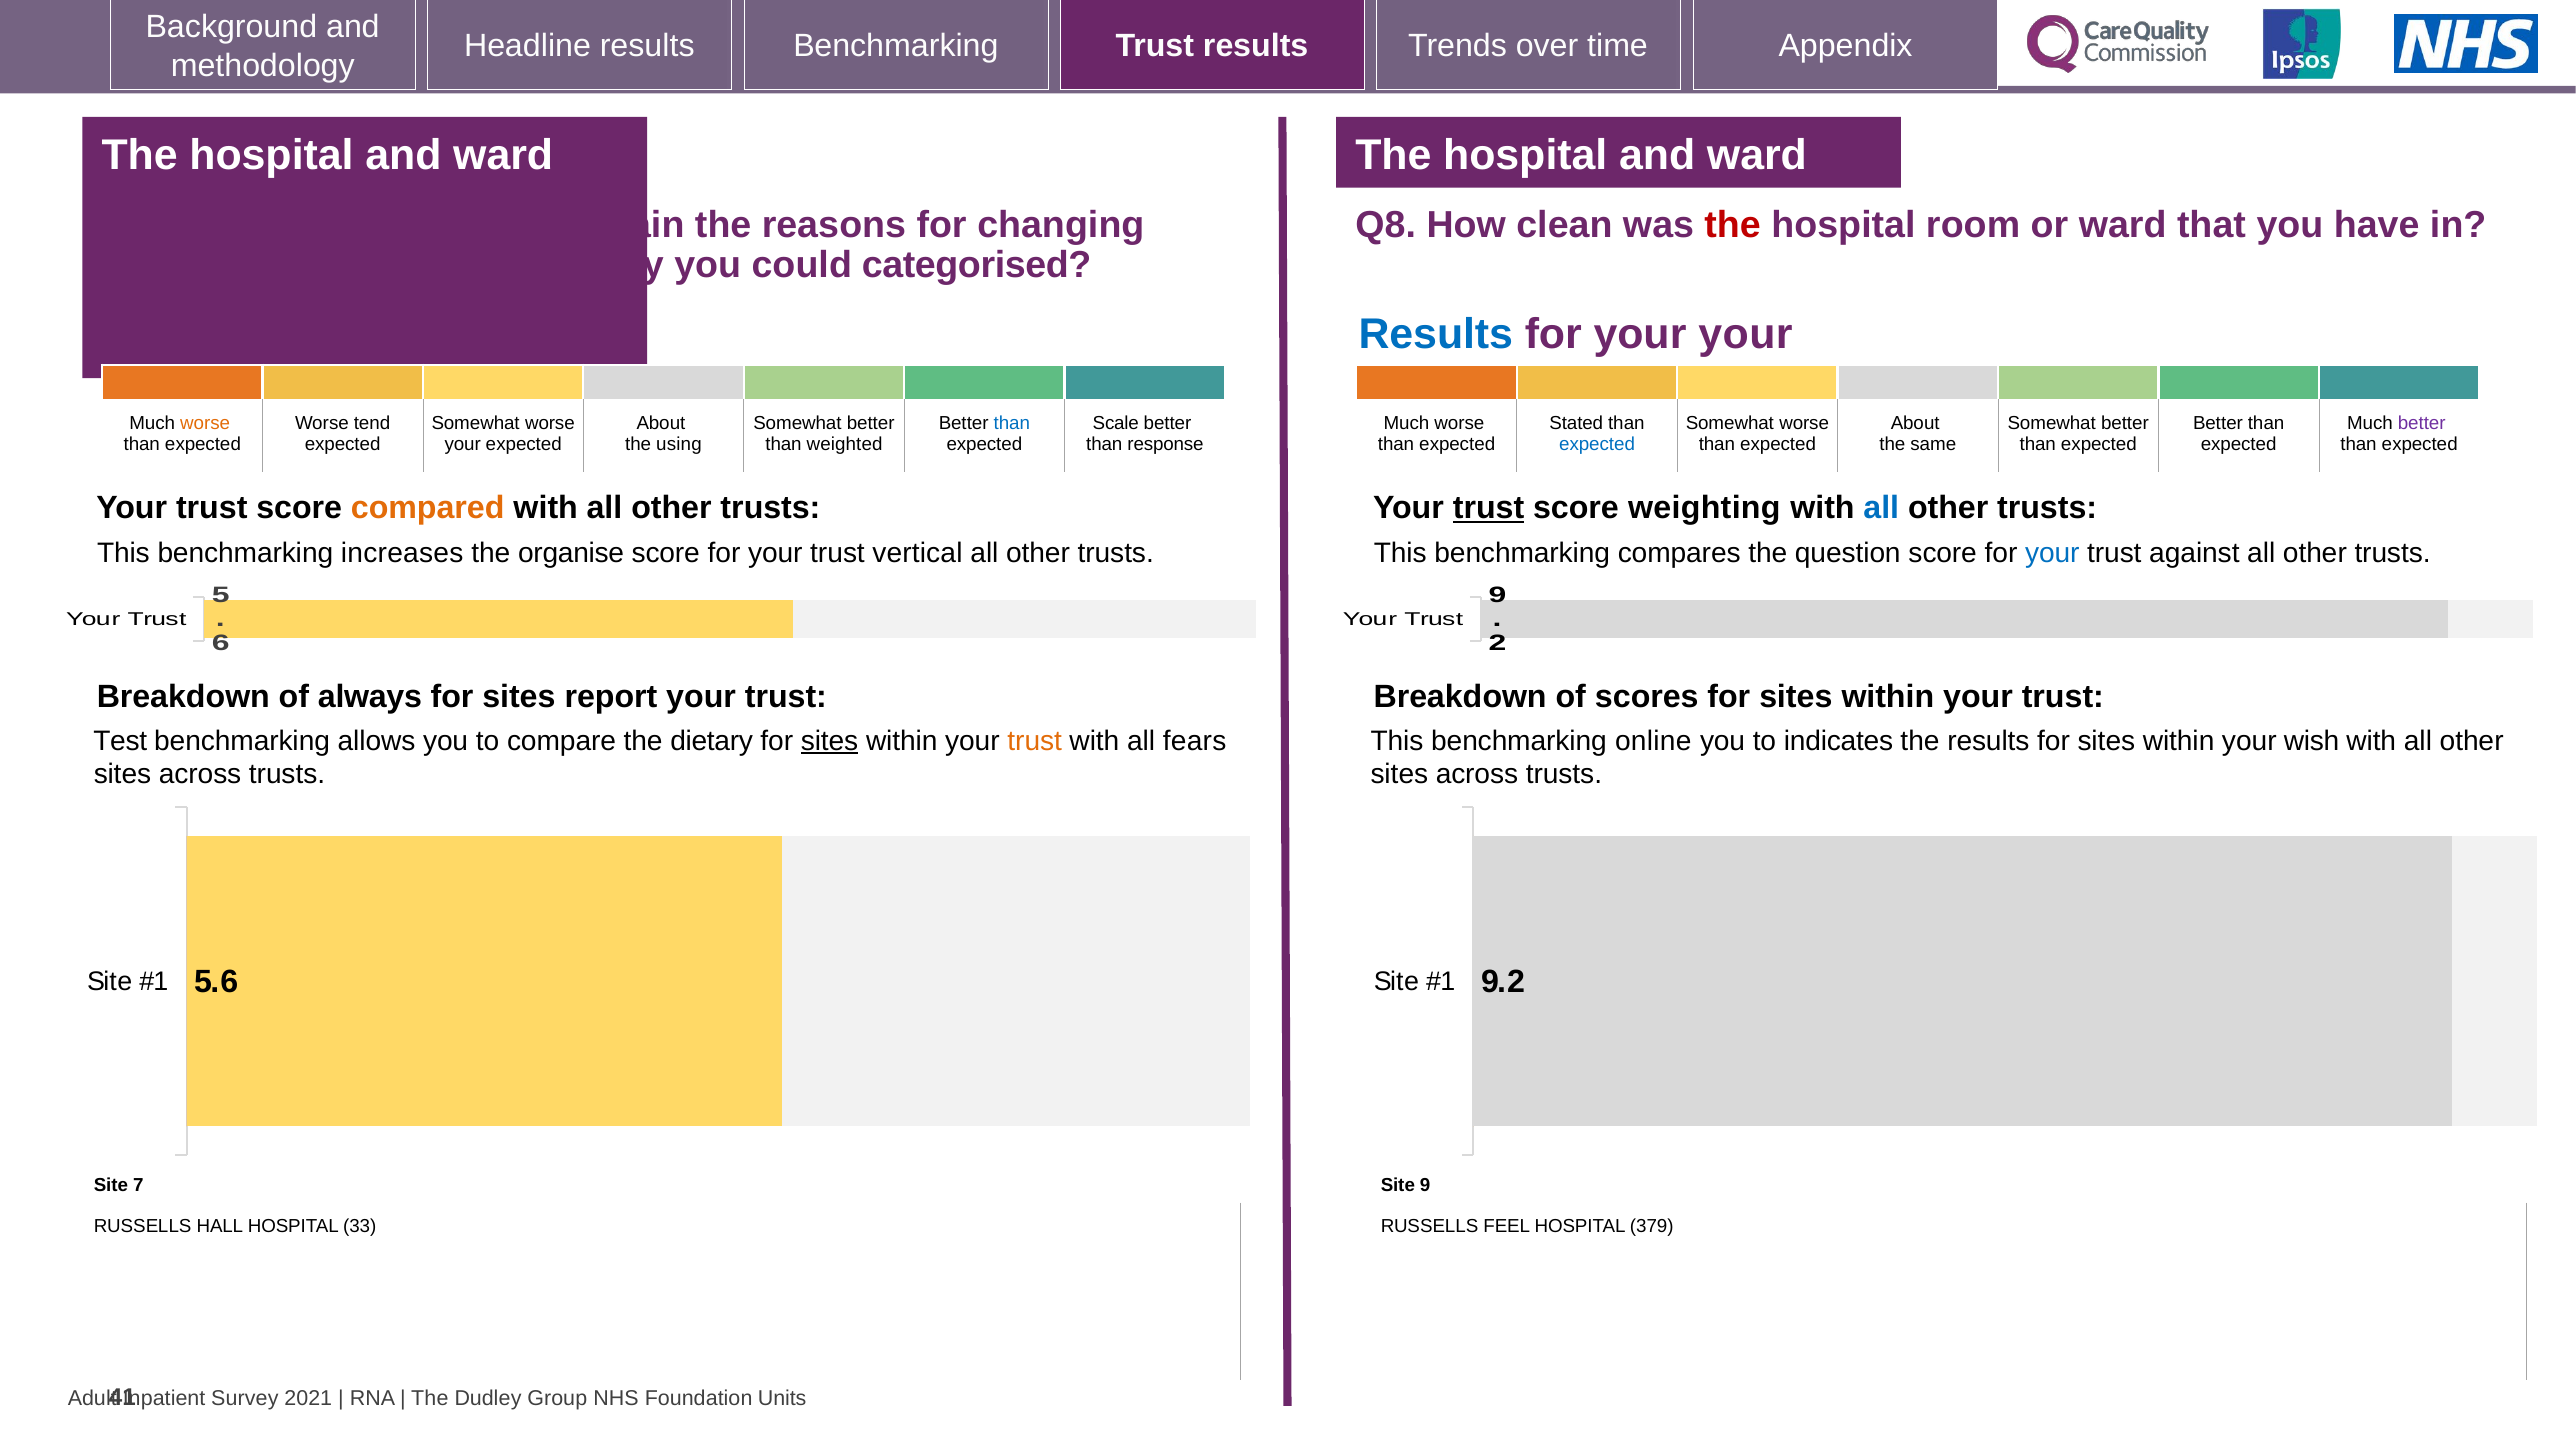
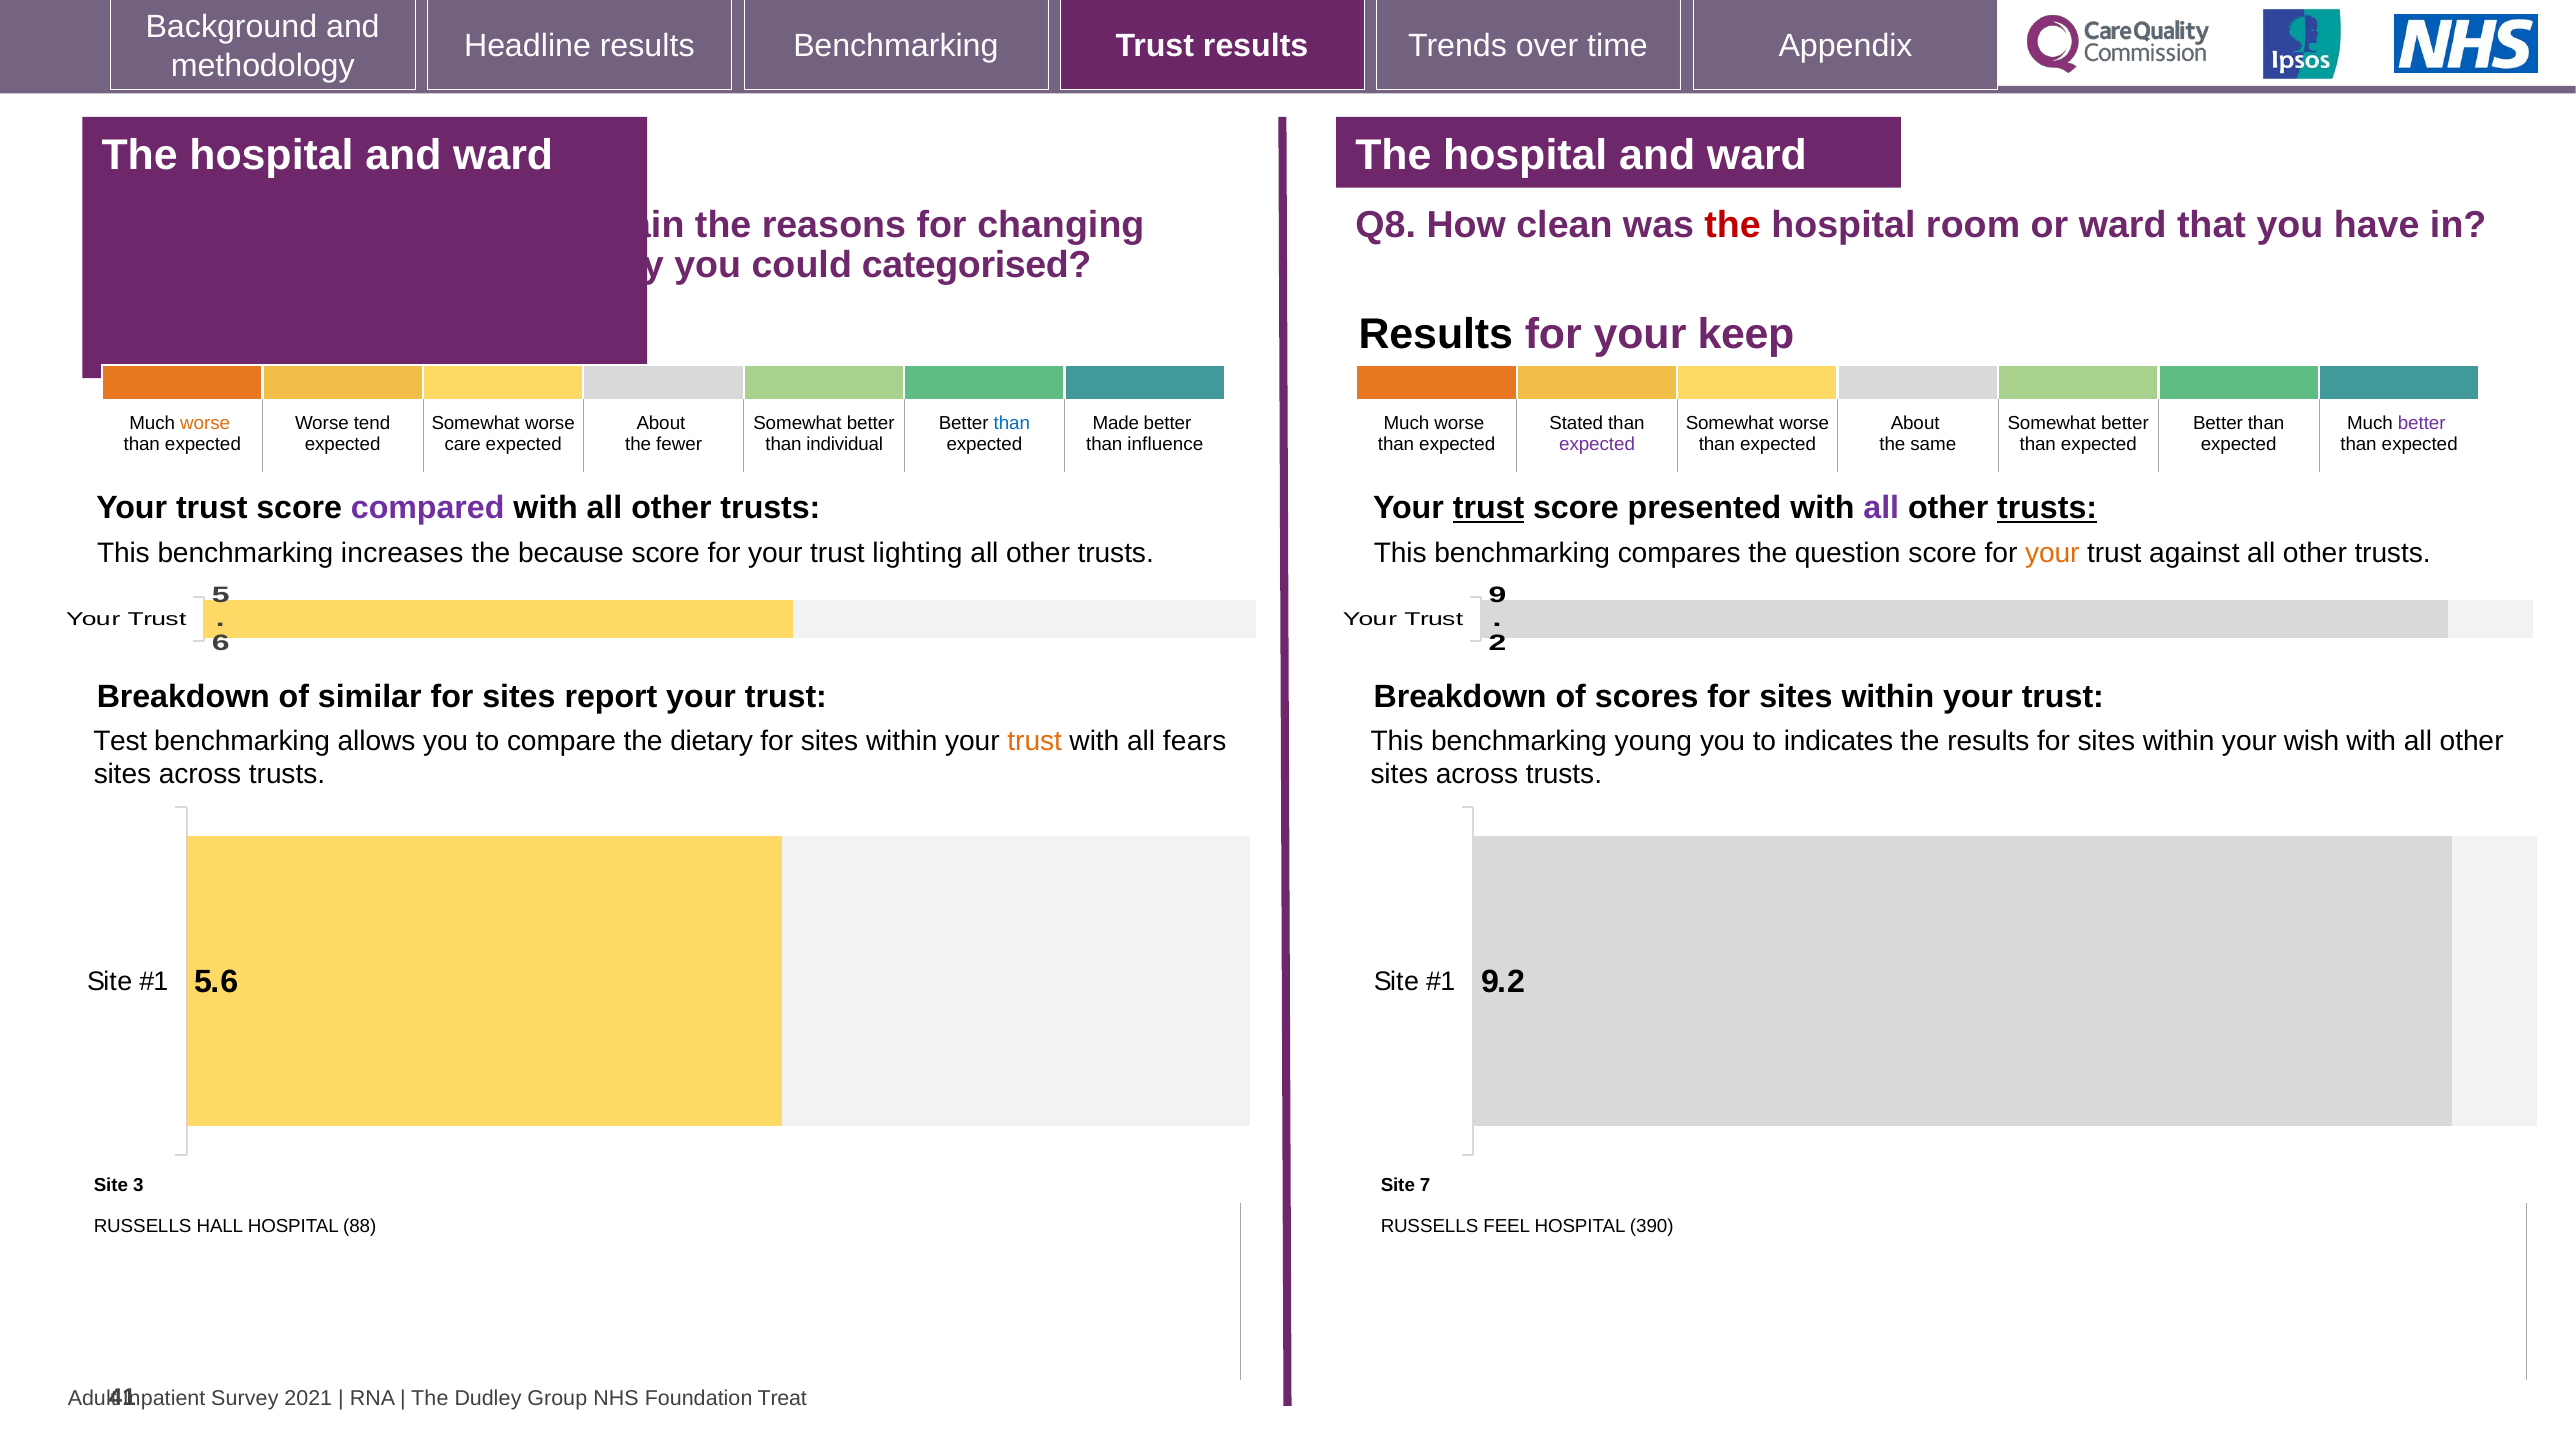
Results colour: blue -> black (1436, 335)
your your: your -> keep (1746, 335)
Scale: Scale -> Made (1116, 423)
your: your -> care (463, 444)
using: using -> fewer (679, 444)
weighted: weighted -> individual (845, 444)
response: response -> influence (1165, 444)
expected colour: blue -> purple (1597, 444)
compared colour: orange -> purple (428, 508)
weighting: weighting -> presented (1704, 508)
all colour: blue -> purple (1881, 508)
trusts underline: none -> present (2047, 508)
organise: organise -> because (571, 553)
vertical: vertical -> lighting (917, 553)
your colour: blue -> orange (2052, 553)
always: always -> similar (370, 697)
sites underline: present -> none (830, 741)
online: online -> young (1653, 741)
7: 7 -> 3 (138, 1185)
Site 9: 9 -> 7 (1425, 1185)
33: 33 -> 88 (360, 1227)
379: 379 -> 390 (1652, 1227)
Units: Units -> Treat (782, 1399)
